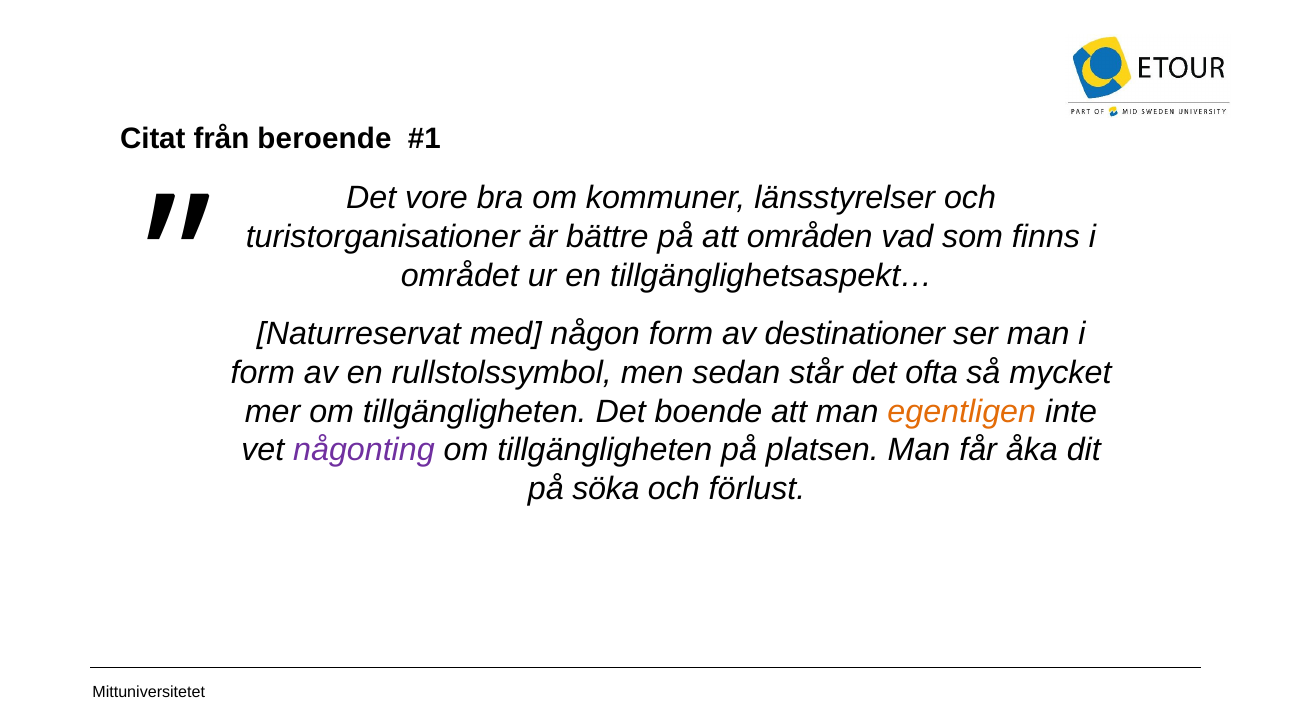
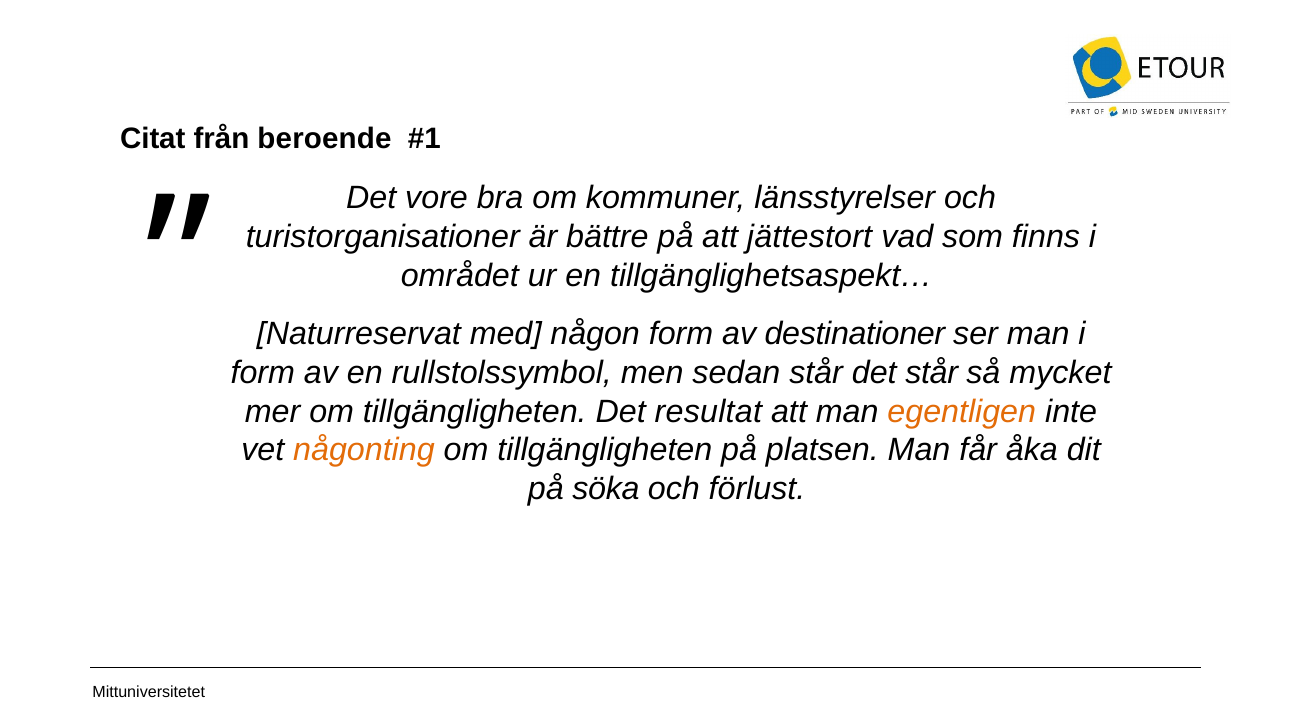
områden: områden -> jättestort (810, 237)
det ofta: ofta -> står (932, 373)
boende: boende -> resultat (708, 412)
någonting colour: purple -> orange (364, 450)
